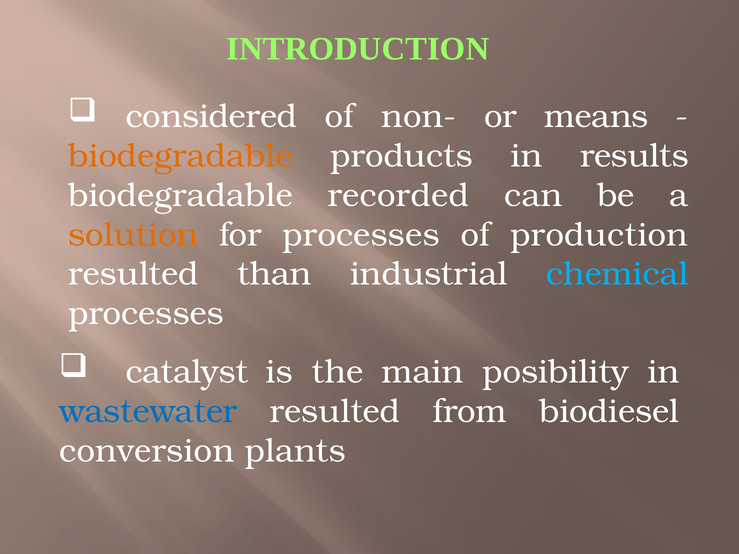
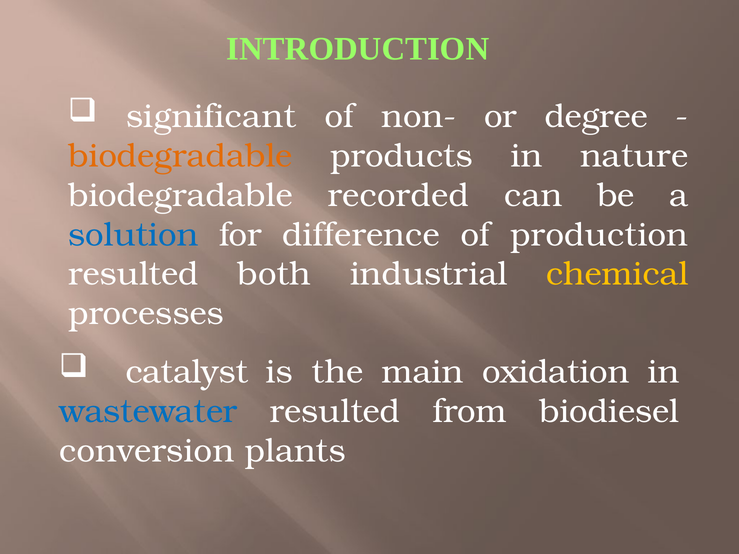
considered: considered -> significant (211, 117)
means: means -> degree (596, 117)
results: results -> nature (634, 156)
solution colour: orange -> blue (133, 235)
for processes: processes -> difference (361, 235)
than: than -> both (274, 274)
chemical colour: light blue -> yellow (617, 274)
posibility: posibility -> oxidation (556, 372)
